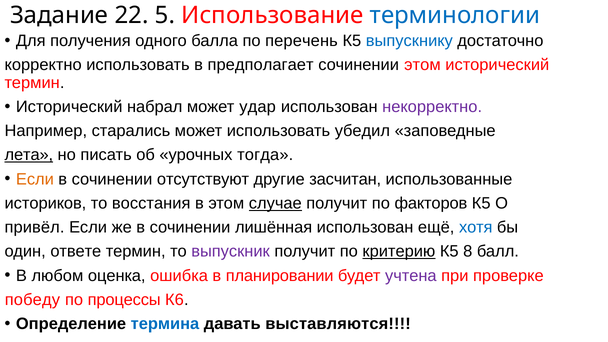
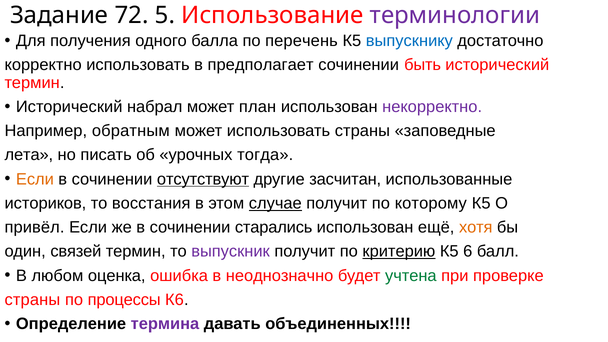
22: 22 -> 72 (132, 15)
терминологии colour: blue -> purple (455, 15)
сочинении этом: этом -> быть (423, 65)
удар: удар -> план (258, 107)
старались: старались -> обратным (131, 131)
использовать убедил: убедил -> страны (362, 131)
лета underline: present -> none (29, 155)
отсутствуют underline: none -> present (203, 179)
факторов: факторов -> которому (431, 203)
лишённая: лишённая -> старались (274, 227)
хотя colour: blue -> orange (476, 227)
ответе: ответе -> связей (76, 252)
8: 8 -> 6 (468, 252)
планировании: планировании -> неоднозначно (280, 276)
учтена colour: purple -> green (411, 276)
победу: победу -> страны (32, 300)
термина colour: blue -> purple (165, 324)
выставляются: выставляются -> объединенных (338, 324)
